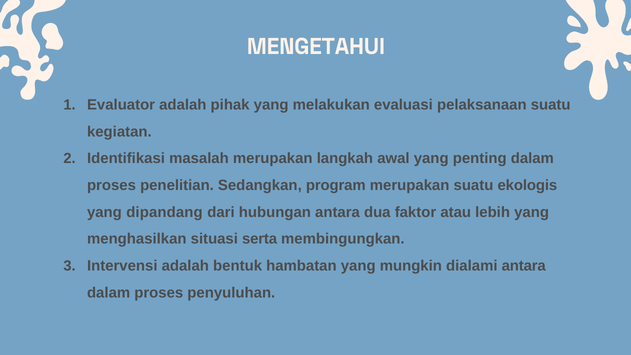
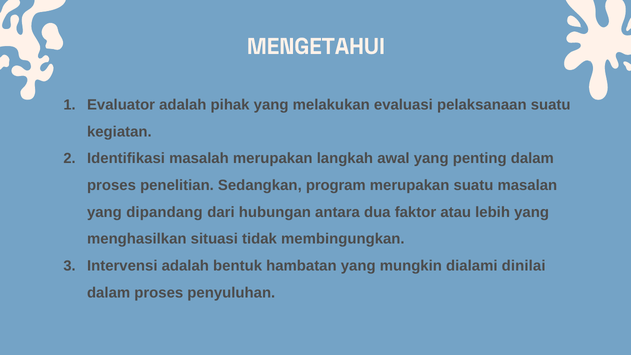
ekologis: ekologis -> masalan (527, 185)
serta: serta -> tidak (259, 239)
dialami antara: antara -> dinilai (524, 266)
